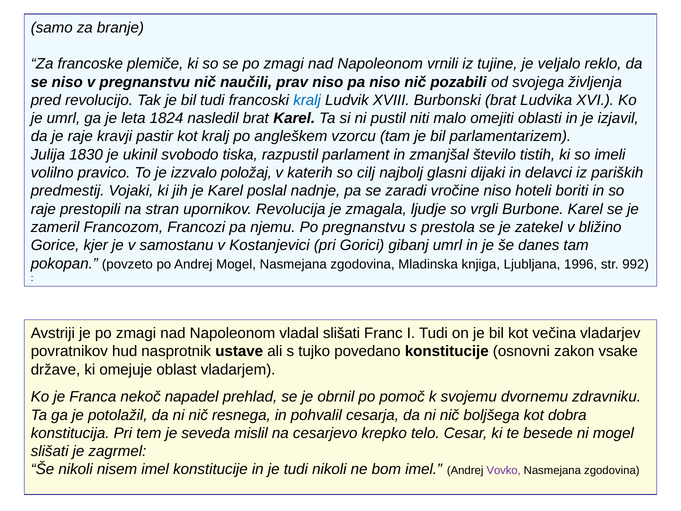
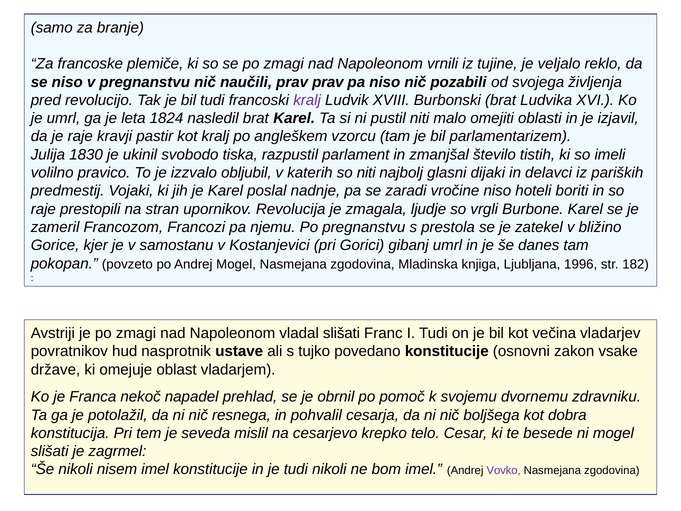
prav niso: niso -> prav (328, 82)
kralj colour: blue -> purple (307, 100)
položaj: položaj -> obljubil (246, 173)
so cilj: cilj -> niti (366, 173)
992: 992 -> 182 (636, 264)
